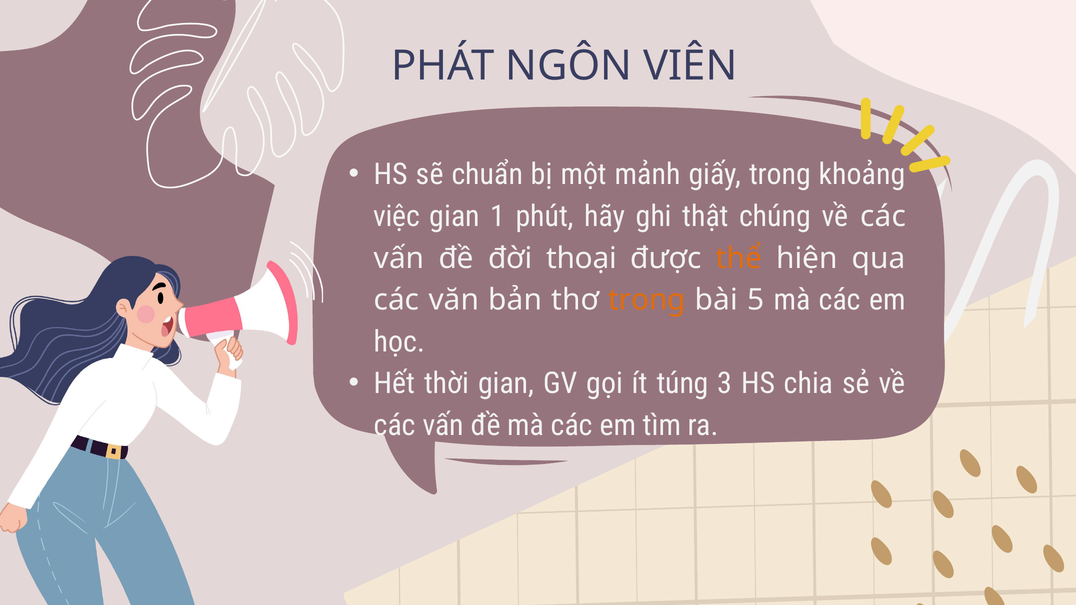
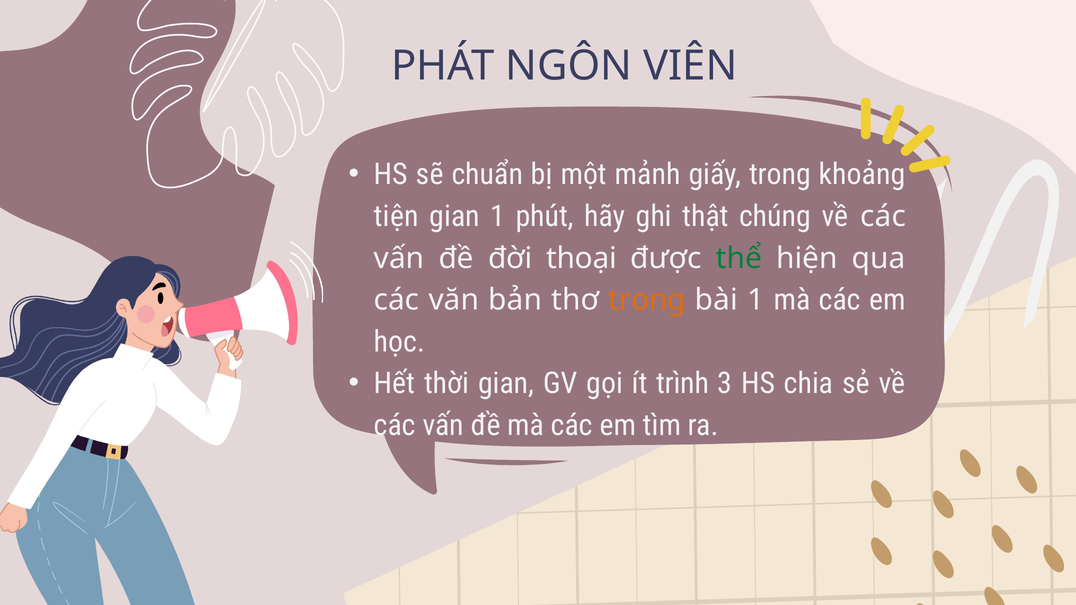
việc: việc -> tiện (396, 216)
thể colour: orange -> green (739, 258)
bài 5: 5 -> 1 (756, 300)
túng: túng -> trình (683, 384)
